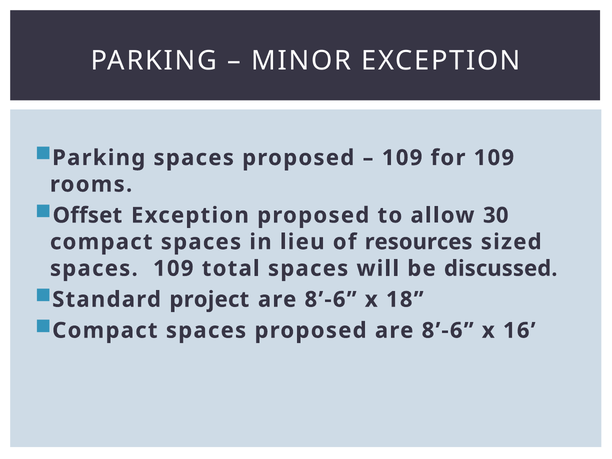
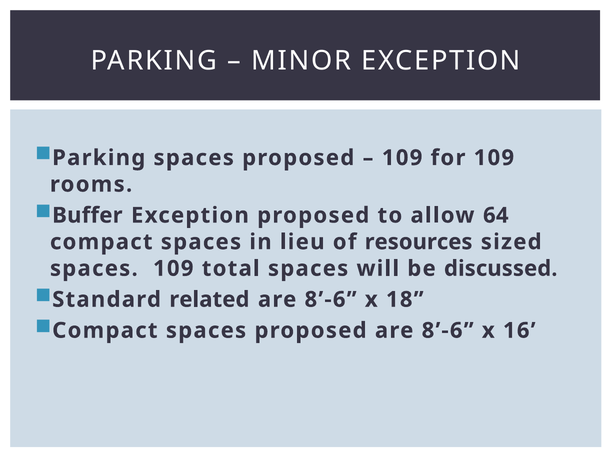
Offset: Offset -> Buffer (87, 215)
30: 30 -> 64 (496, 215)
project: project -> related (209, 300)
